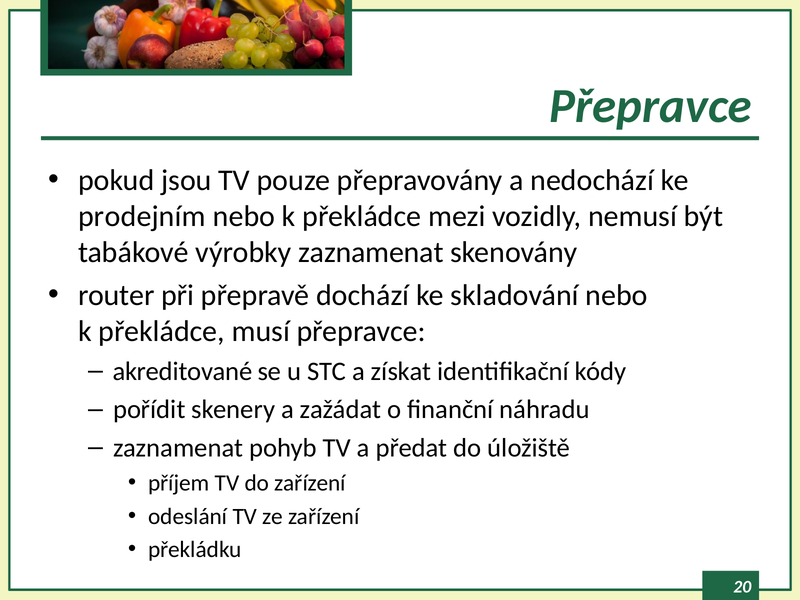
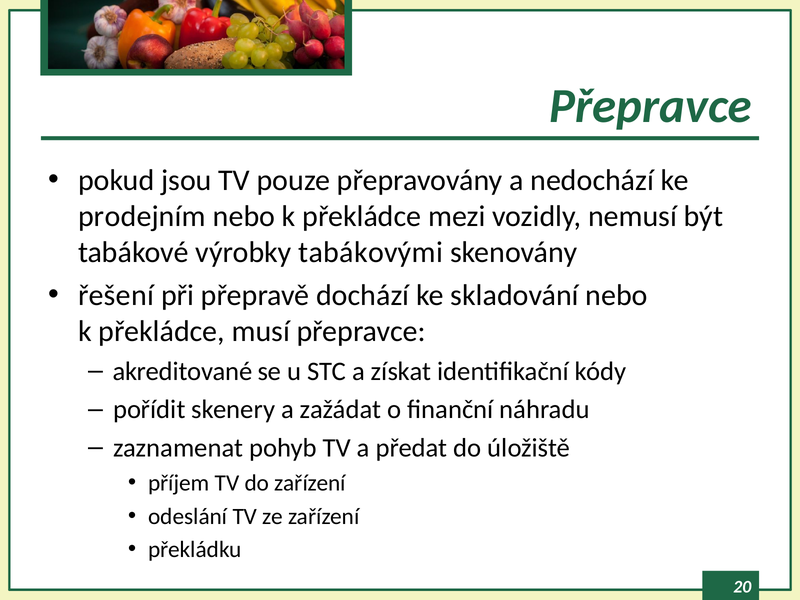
výrobky zaznamenat: zaznamenat -> tabákovými (371, 252)
router: router -> řešení (116, 295)
